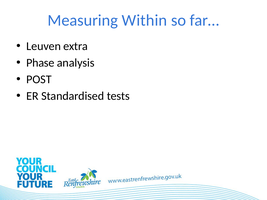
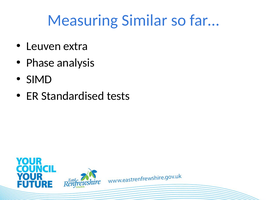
Within: Within -> Similar (145, 20)
POST: POST -> SIMD (39, 80)
